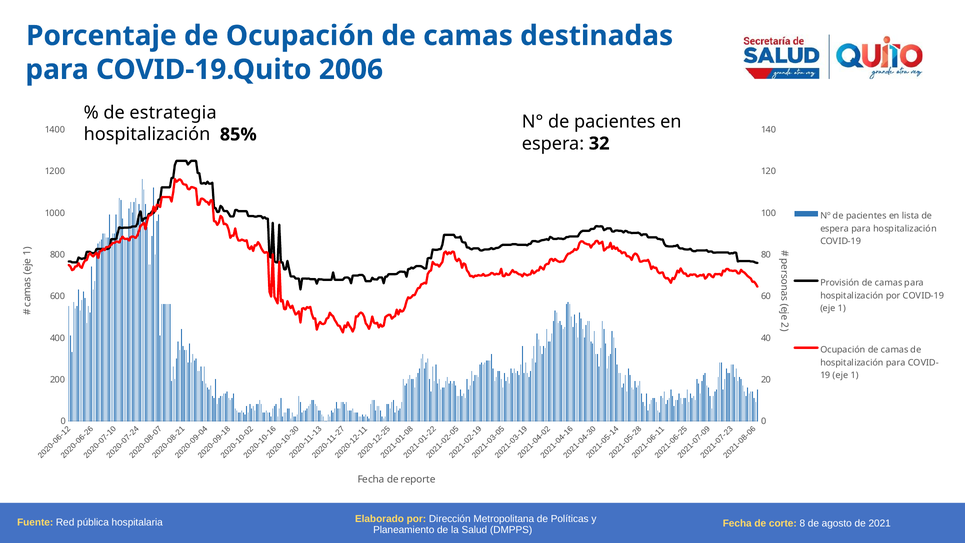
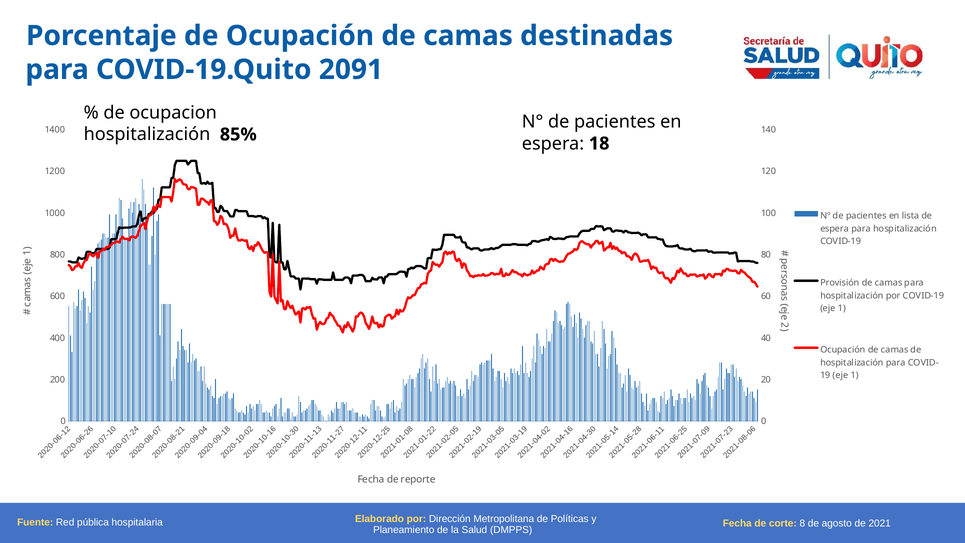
2006: 2006 -> 2091 (351, 70)
estrategia: estrategia -> ocupacion (173, 113)
32: 32 -> 18 (599, 143)
